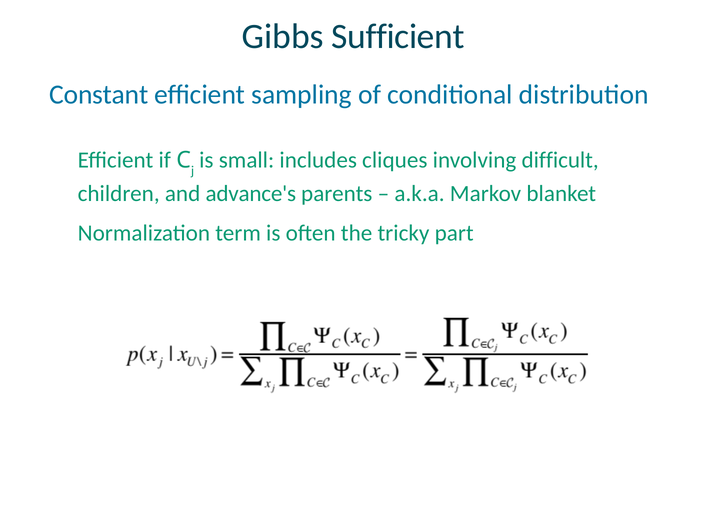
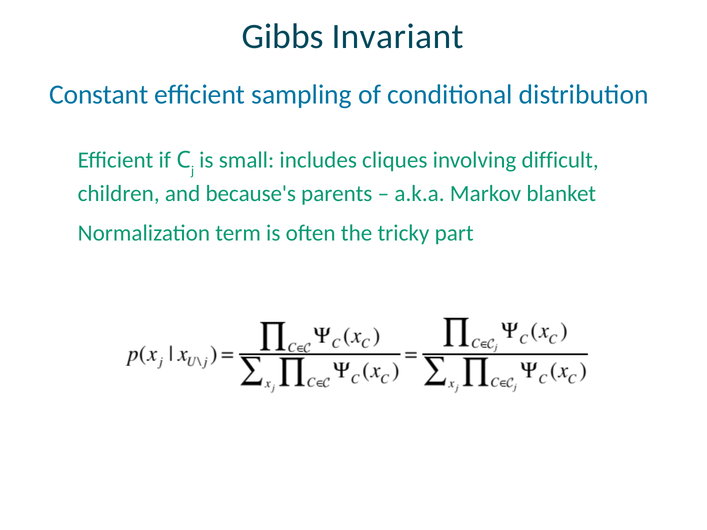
Sufficient: Sufficient -> Invariant (398, 37)
advance's: advance's -> because's (251, 194)
